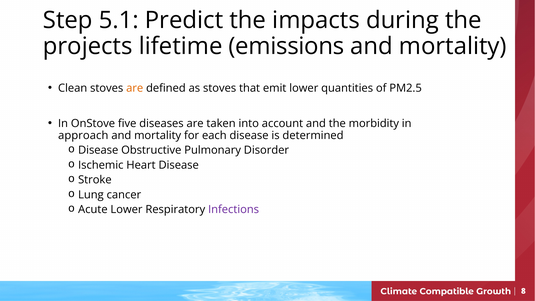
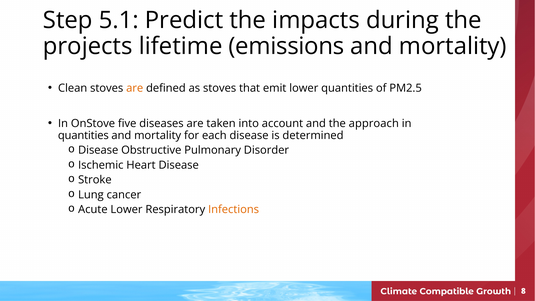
morbidity: morbidity -> approach (374, 123)
approach: approach -> quantities (83, 135)
Infections colour: purple -> orange (234, 210)
